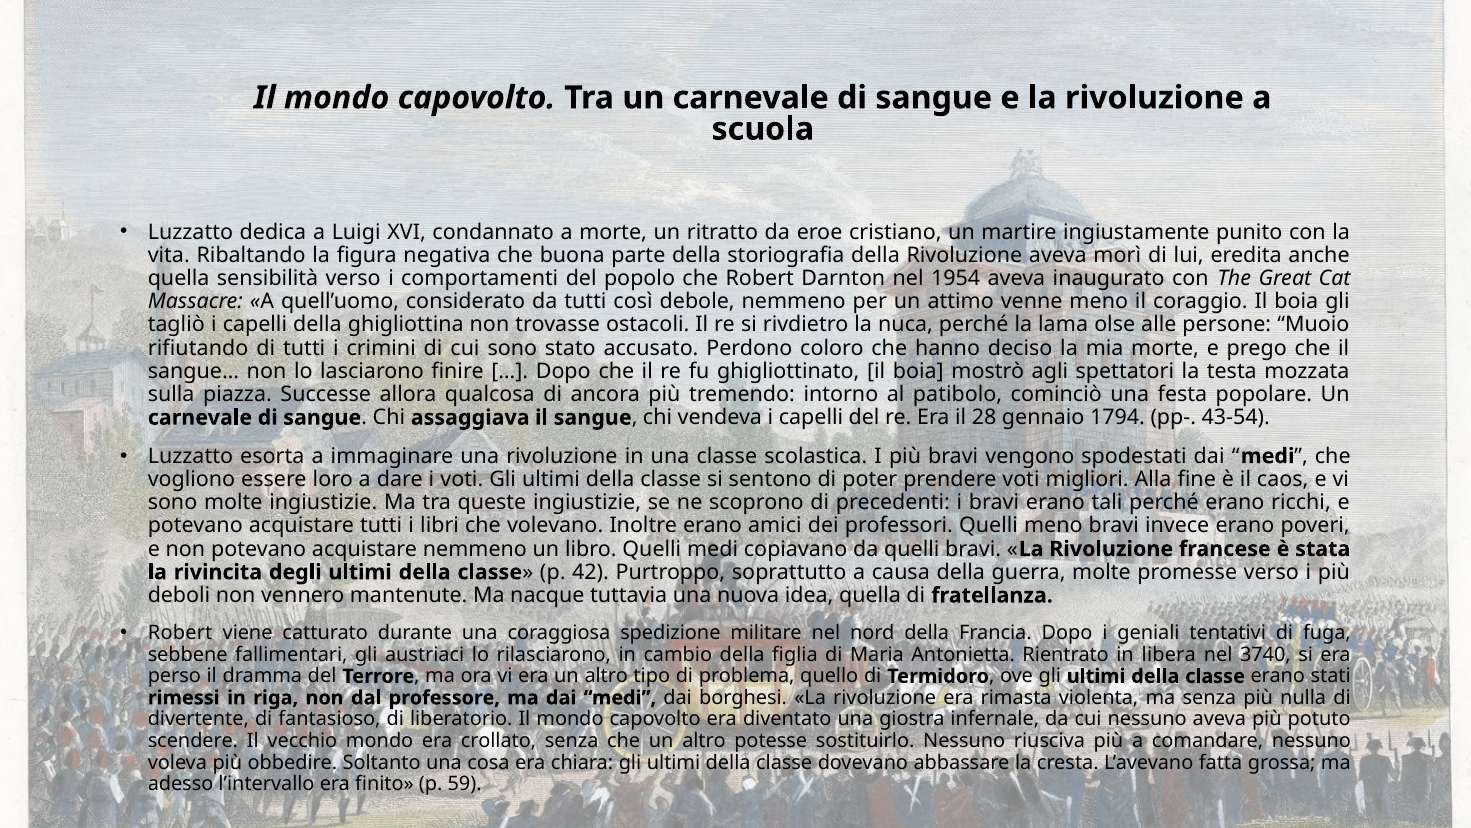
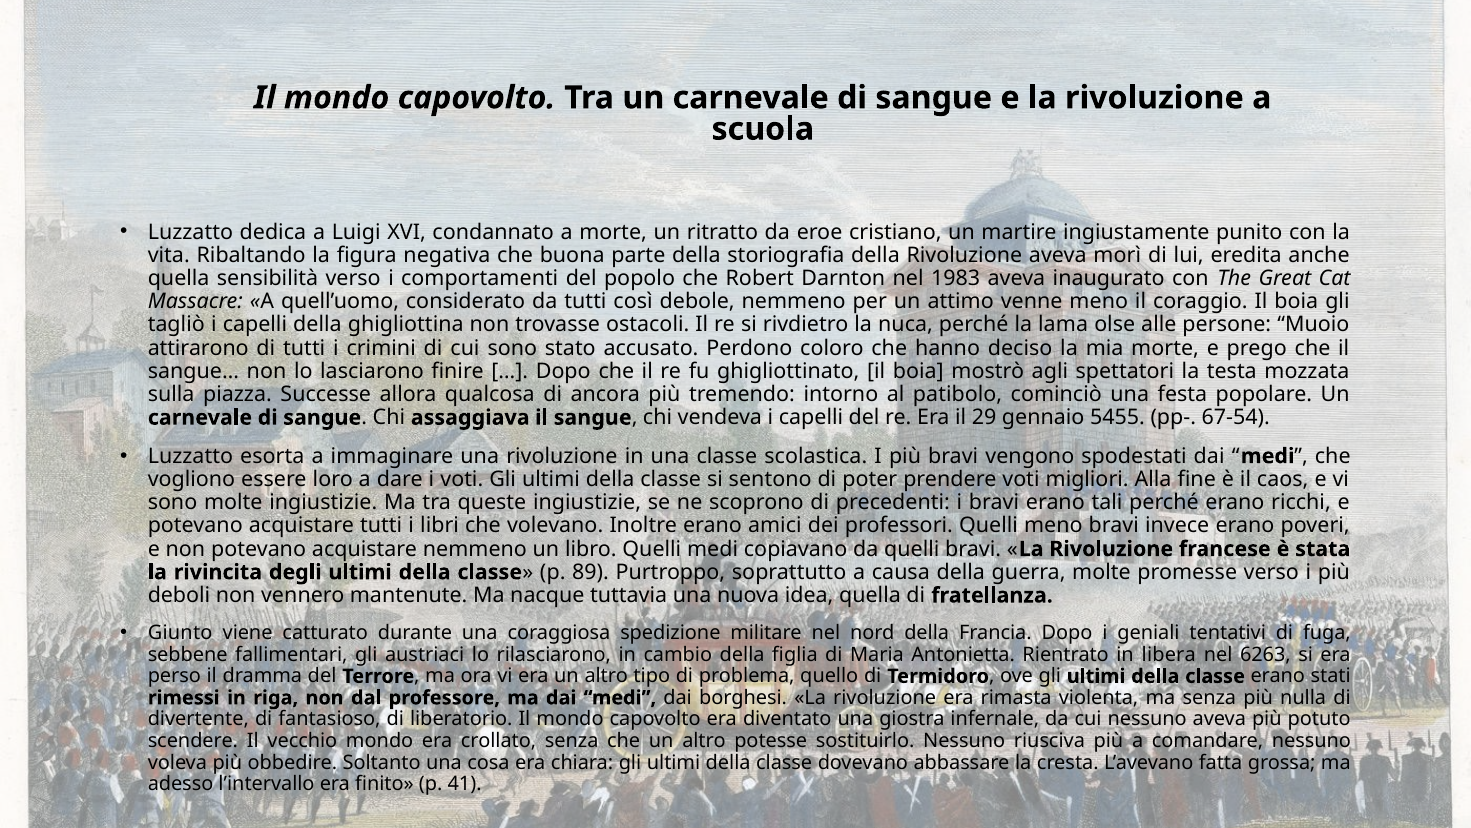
1954: 1954 -> 1983 (956, 278)
rifiutando: rifiutando -> attirarono (198, 348)
28: 28 -> 29 (984, 417)
1794: 1794 -> 5455 (1118, 417)
43-54: 43-54 -> 67-54 (1236, 417)
42: 42 -> 89 (590, 572)
Robert: Robert -> Giunto (180, 633)
3740: 3740 -> 6263 (1265, 654)
59: 59 -> 41 (465, 784)
